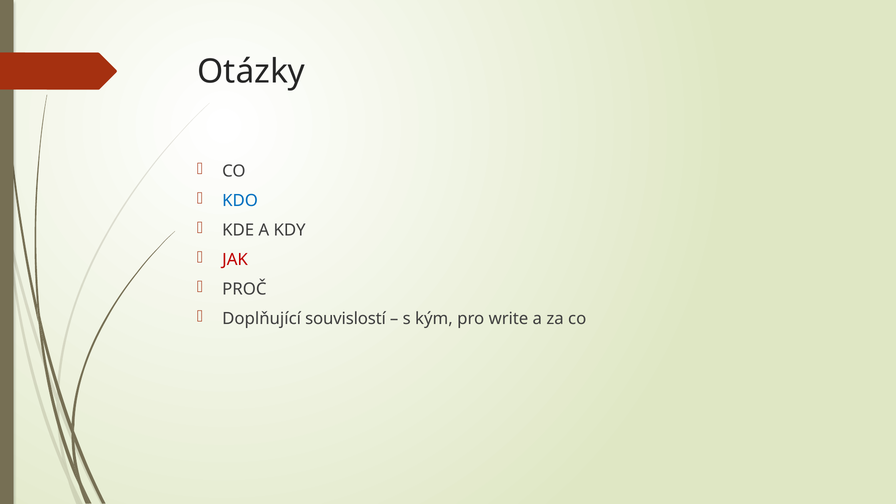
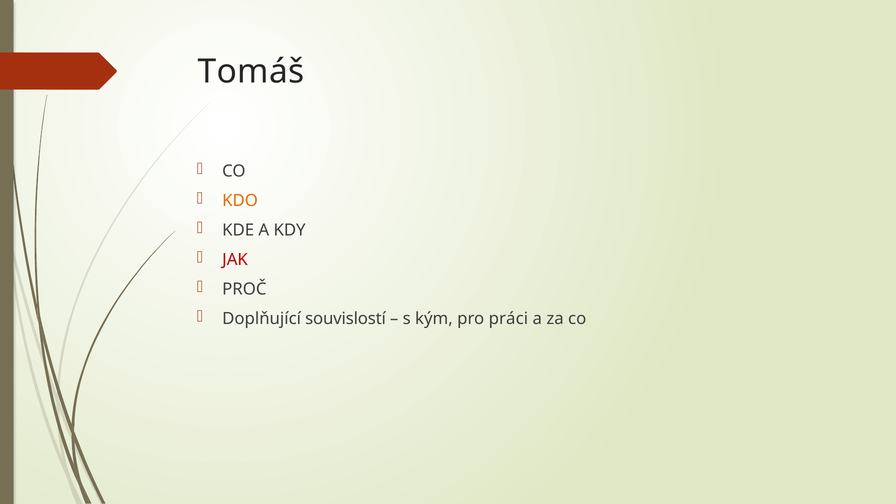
Otázky: Otázky -> Tomáš (251, 72)
KDO colour: blue -> orange (240, 201)
write: write -> práci (508, 319)
